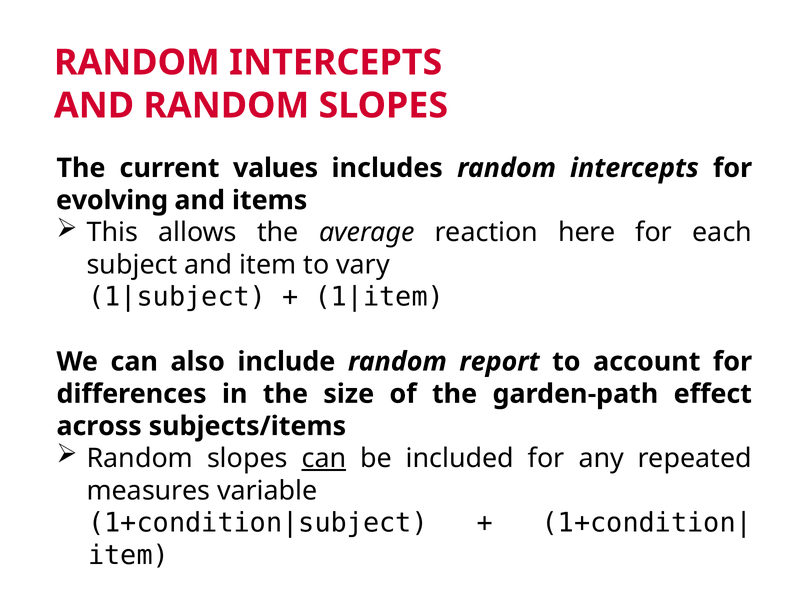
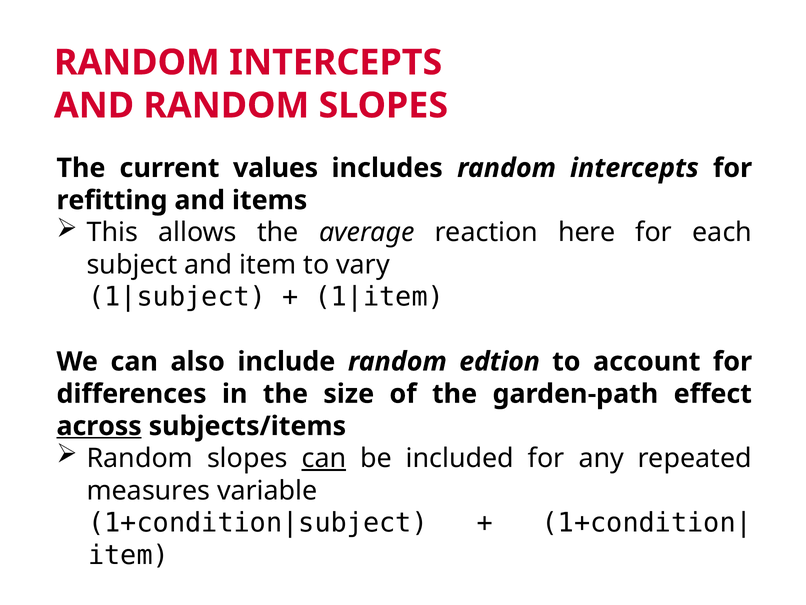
evolving: evolving -> refitting (112, 200)
report: report -> edtion (500, 361)
across underline: none -> present (99, 426)
